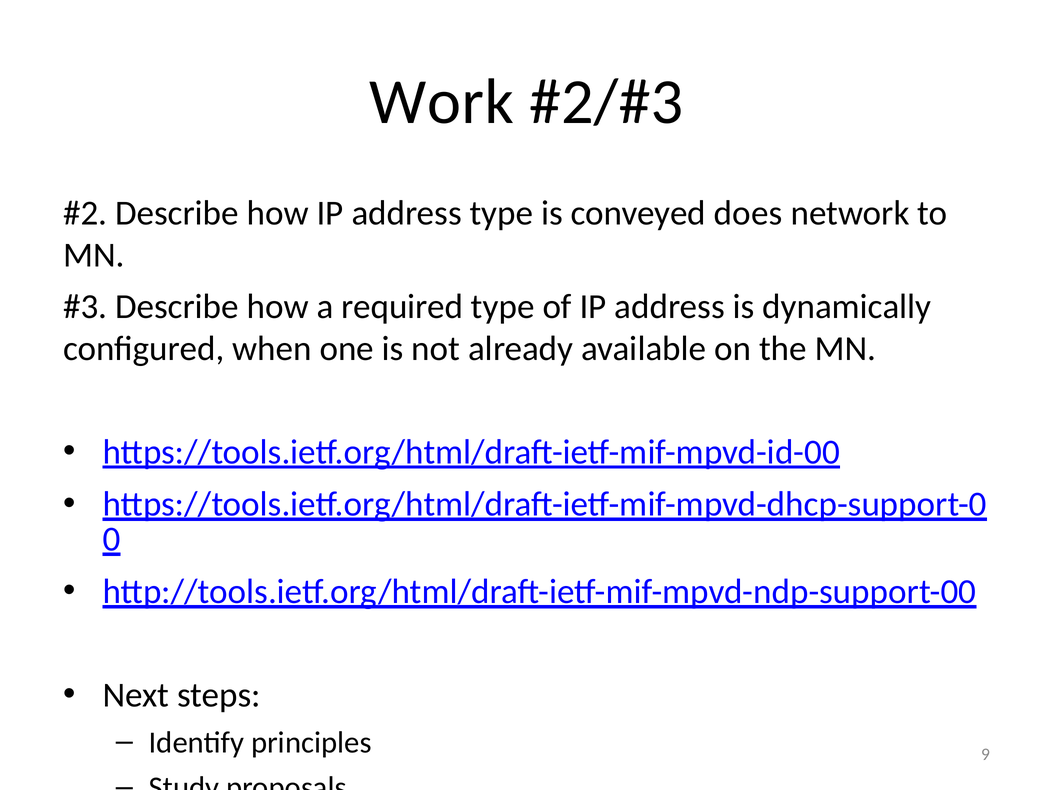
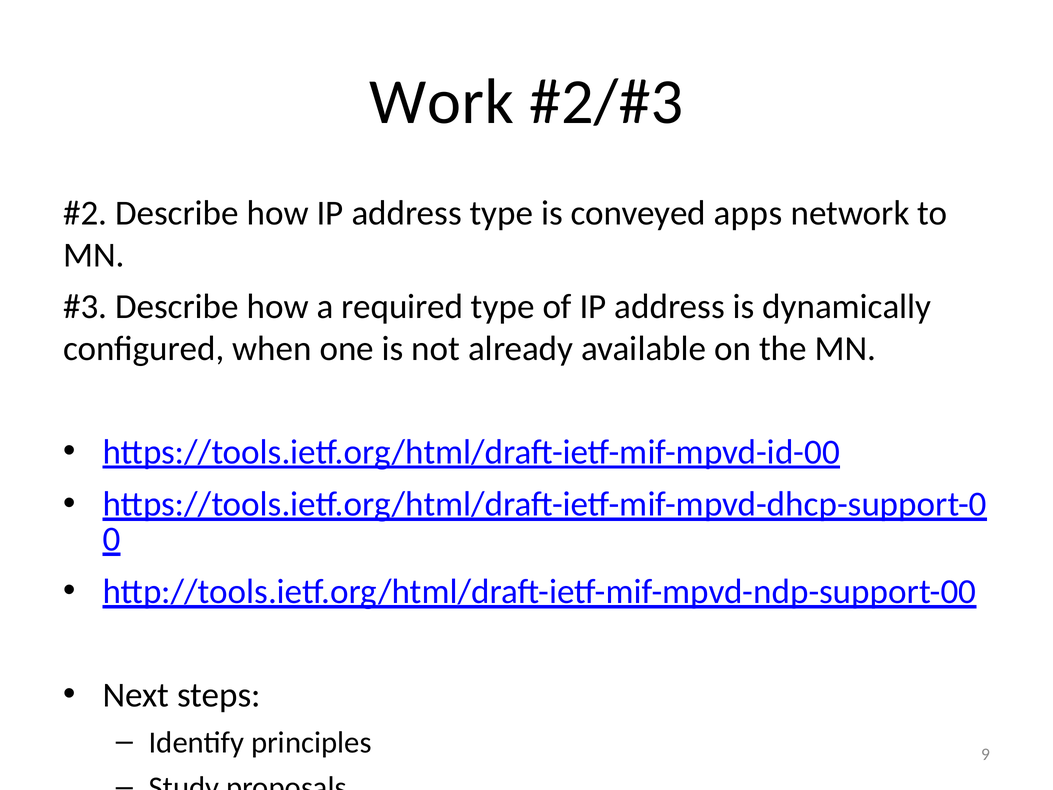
does: does -> apps (748, 213)
